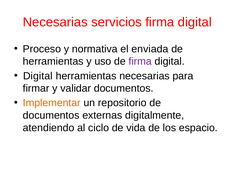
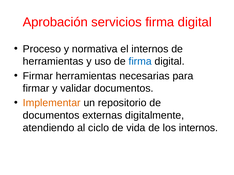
Necesarias: Necesarias -> Aprobación (55, 22)
el enviada: enviada -> internos (150, 49)
firma colour: purple -> blue (140, 62)
Digital: Digital -> Firmar (38, 76)
los espacio: espacio -> internos (198, 128)
